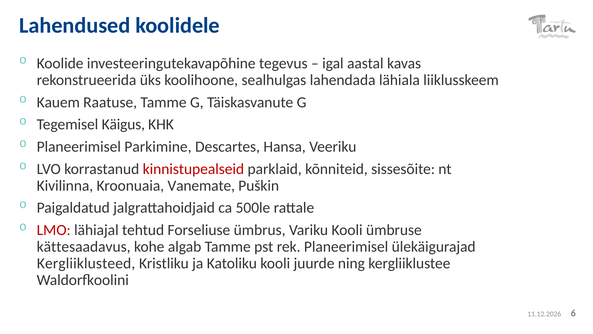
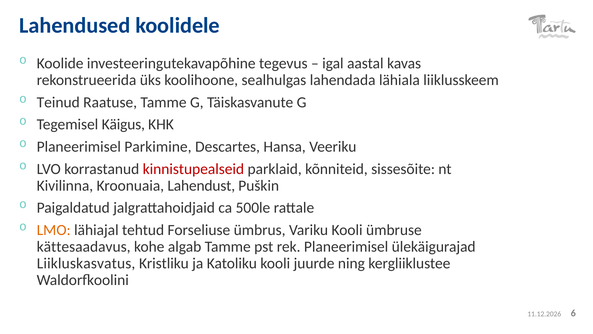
Kauem: Kauem -> Teinud (58, 102)
Vanemate: Vanemate -> Lahendust (201, 185)
LMO colour: red -> orange (54, 230)
Kergliiklusteed: Kergliiklusteed -> Liikluskasvatus (86, 263)
